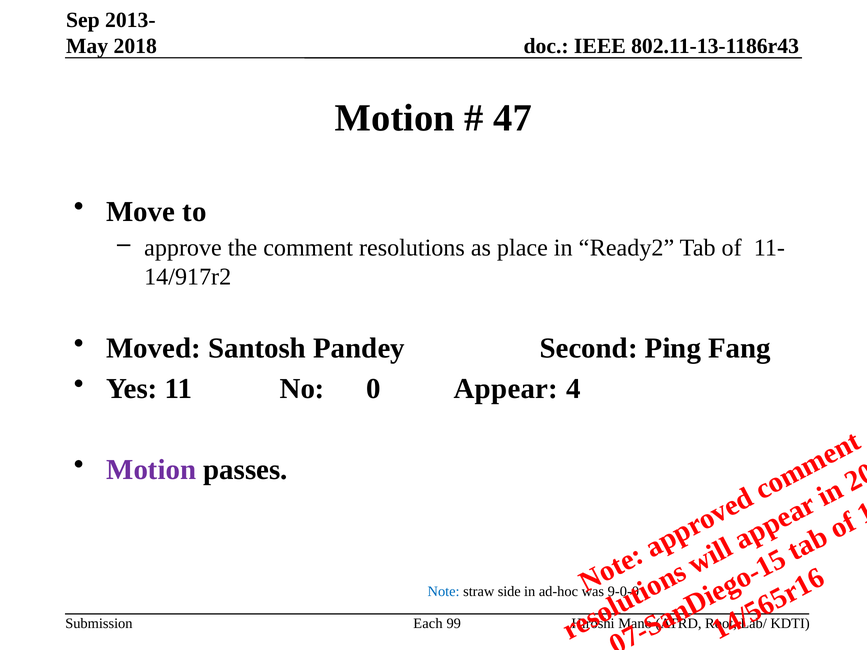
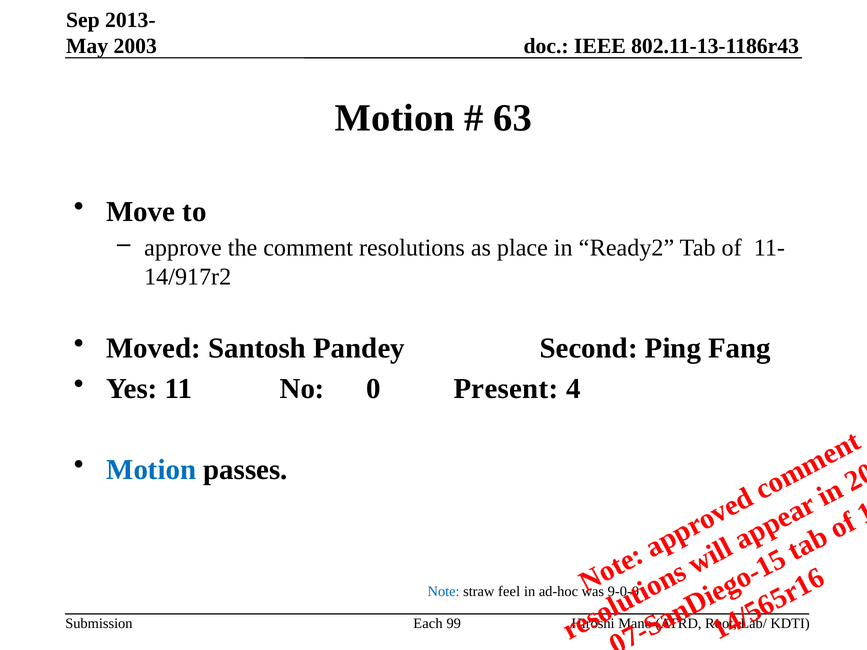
2018: 2018 -> 2003 (135, 46)
47: 47 -> 63 (513, 118)
Appear: Appear -> Present (506, 389)
Motion colour: purple -> blue (151, 470)
side: side -> feel (509, 592)
